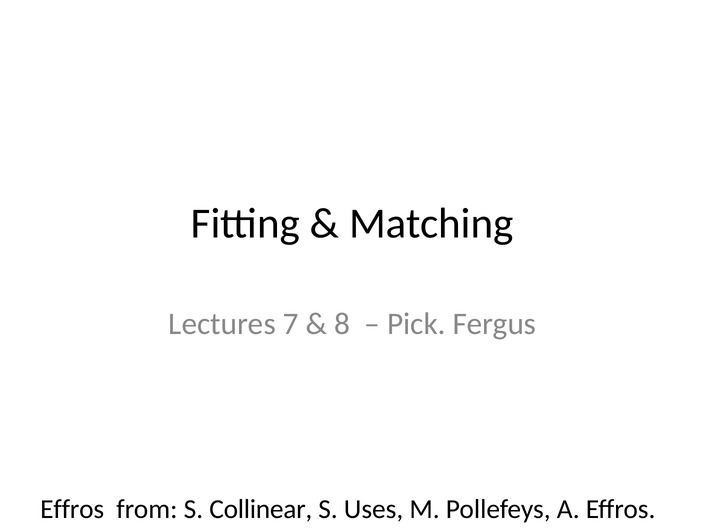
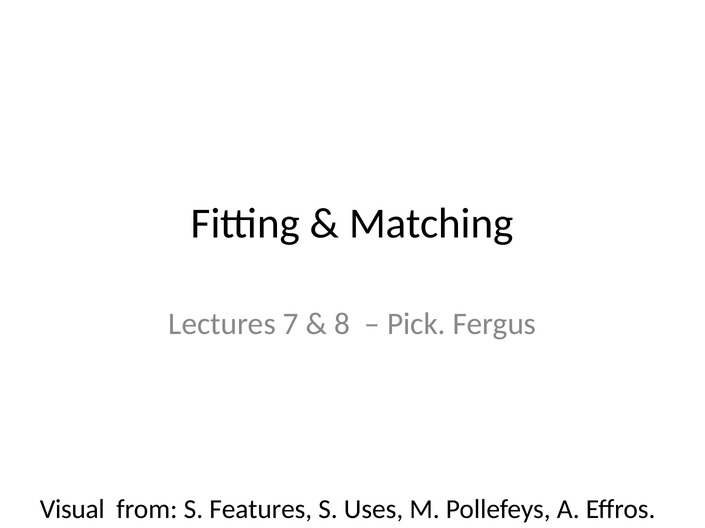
Effros: Effros -> Visual (72, 510)
Collinear: Collinear -> Features (261, 510)
